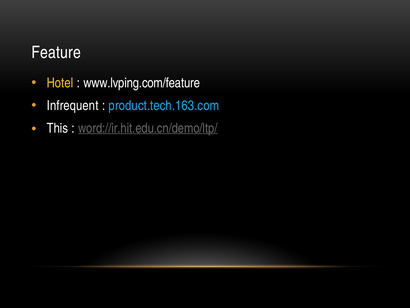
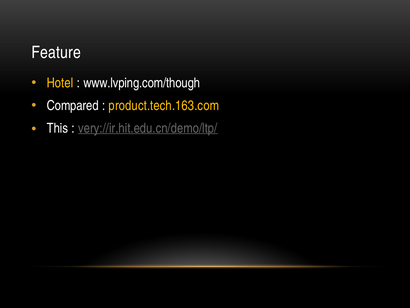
www.lvping.com/feature: www.lvping.com/feature -> www.lvping.com/though (142, 83)
Infrequent: Infrequent -> Compared (73, 106)
product.tech.163.com colour: light blue -> yellow (164, 106)
word://ir.hit.edu.cn/demo/ltp/: word://ir.hit.edu.cn/demo/ltp/ -> very://ir.hit.edu.cn/demo/ltp/ (148, 128)
